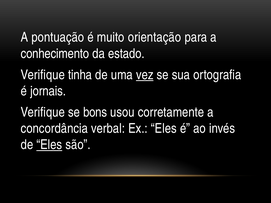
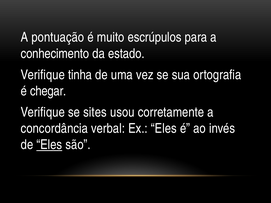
orientação: orientação -> escrúpulos (155, 37)
vez underline: present -> none (145, 75)
jornais: jornais -> chegar (48, 91)
bons: bons -> sites (95, 112)
